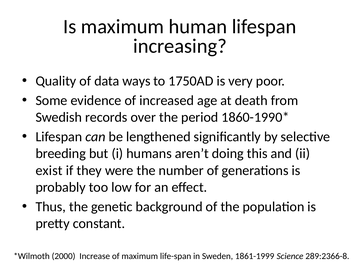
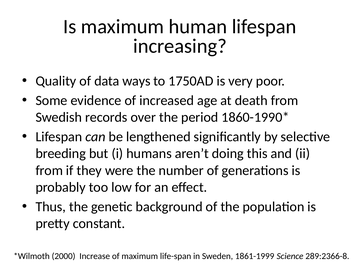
exist: exist -> from (49, 170)
